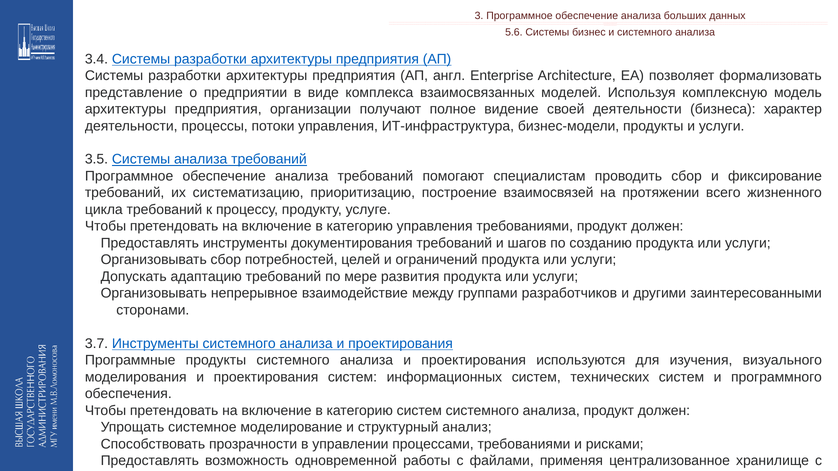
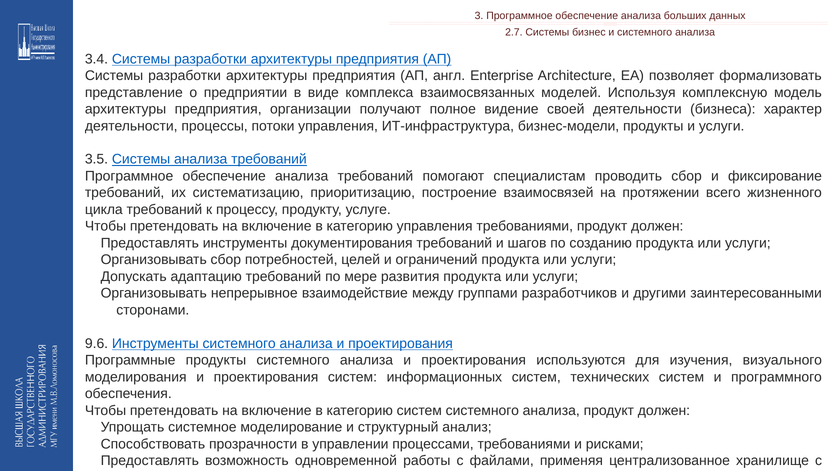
5.6: 5.6 -> 2.7 (514, 32)
3.7: 3.7 -> 9.6 (97, 344)
